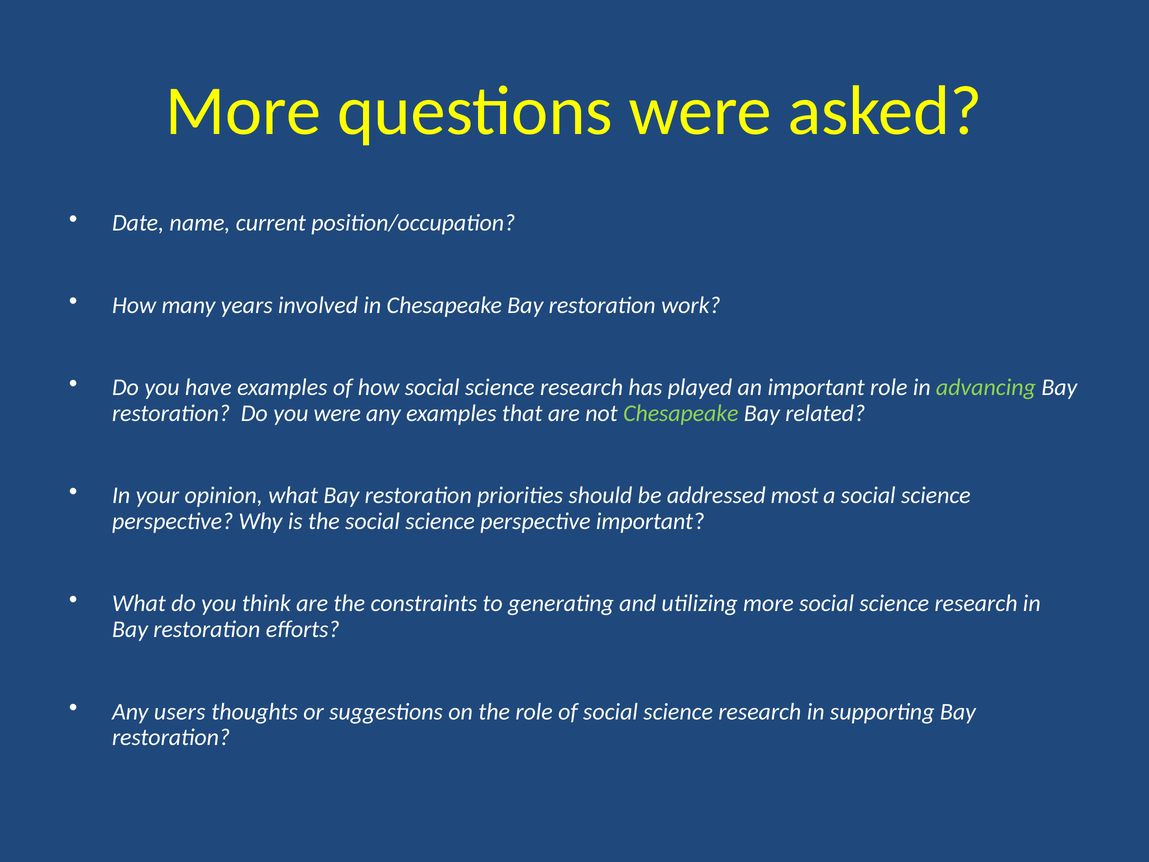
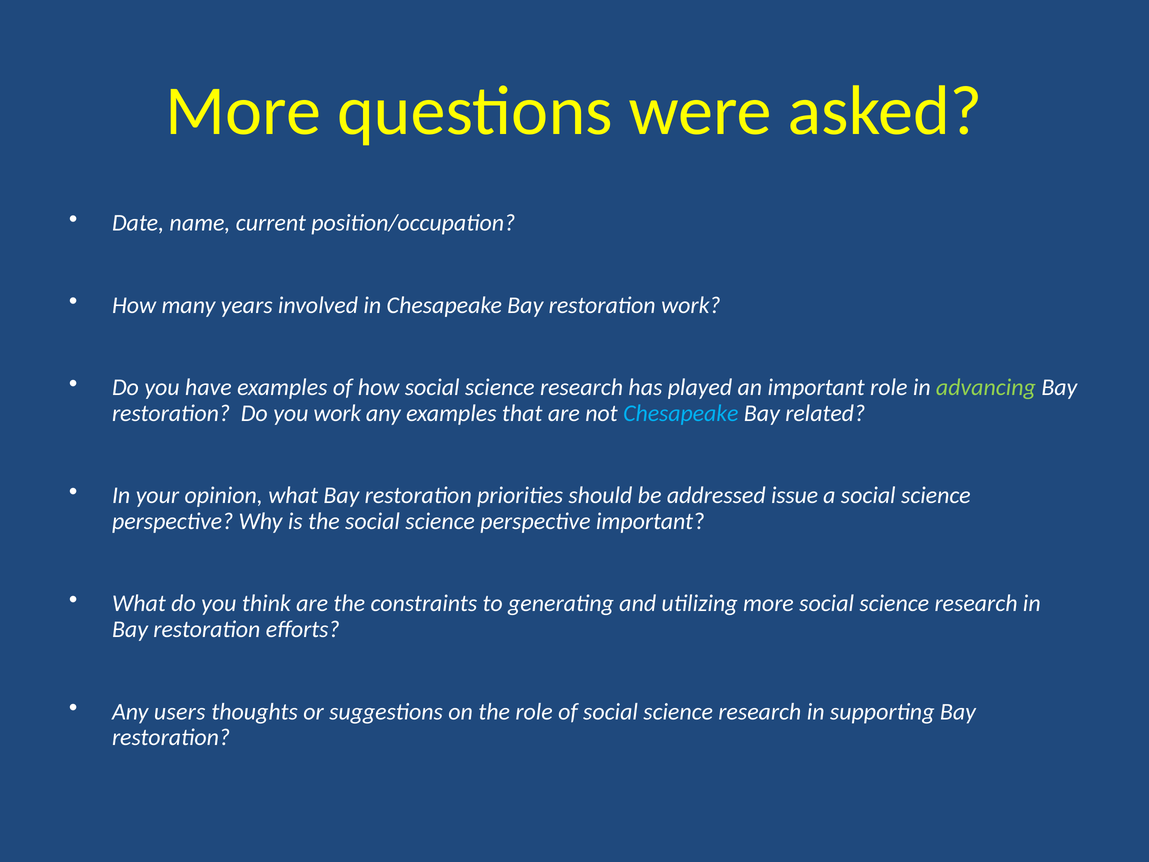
you were: were -> work (337, 413)
Chesapeake colour: light green -> light blue (681, 413)
most: most -> issue (795, 495)
